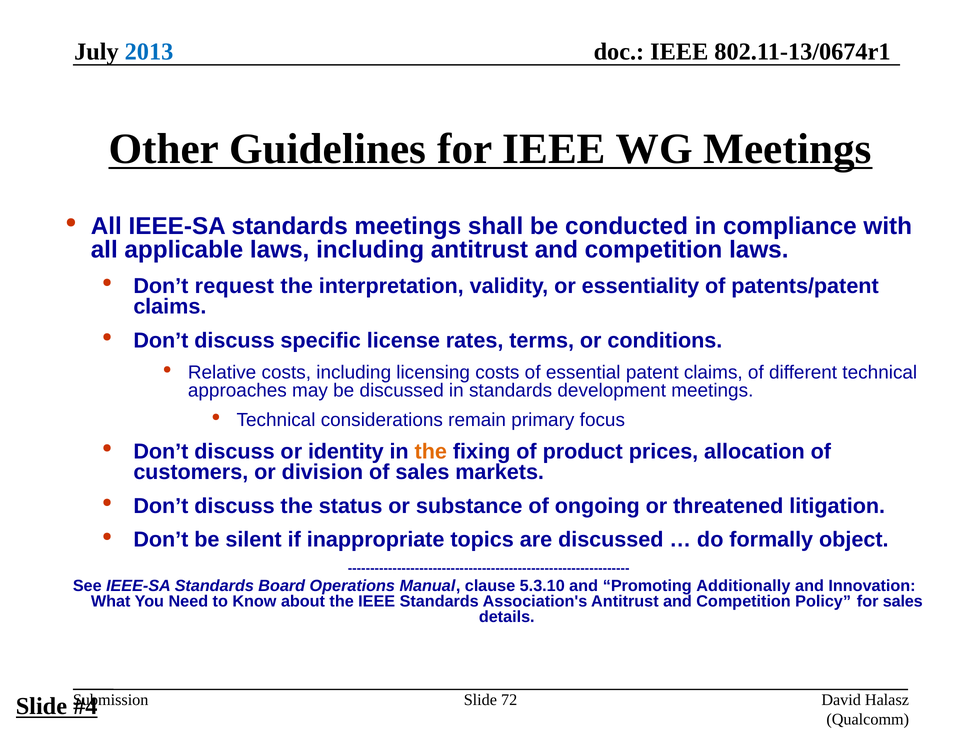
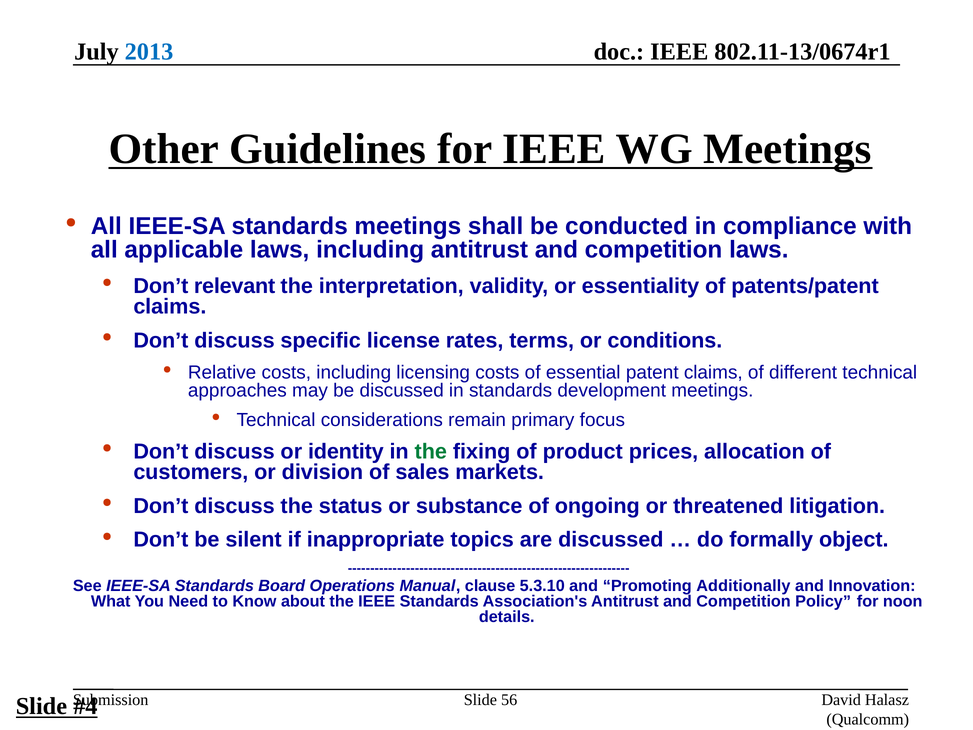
request: request -> relevant (235, 286)
the colour: orange -> green (431, 451)
for sales: sales -> noon (903, 601)
72: 72 -> 56 (509, 700)
